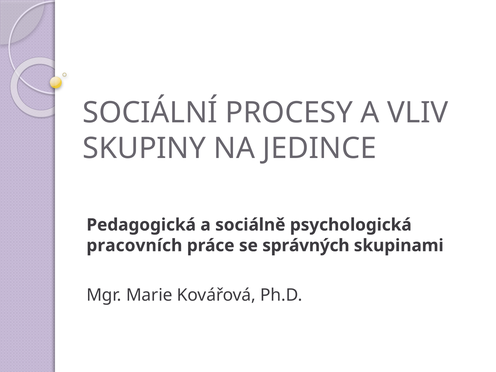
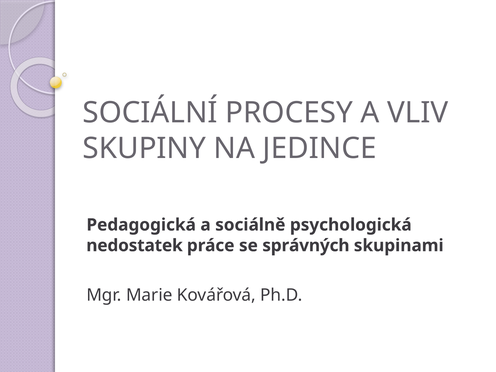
pracovních: pracovních -> nedostatek (135, 246)
